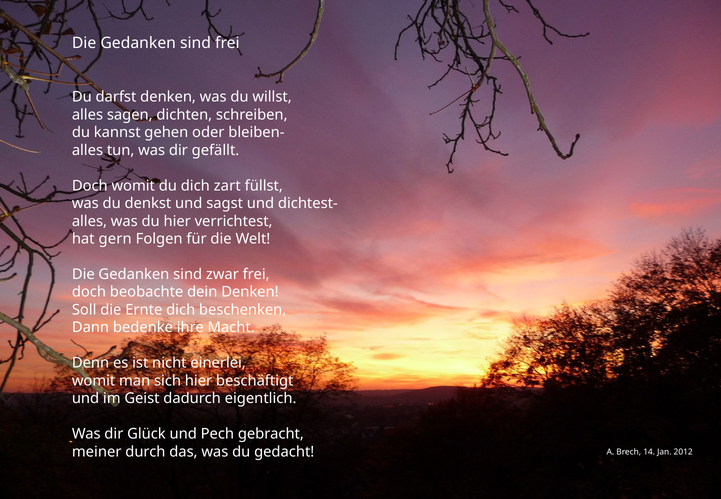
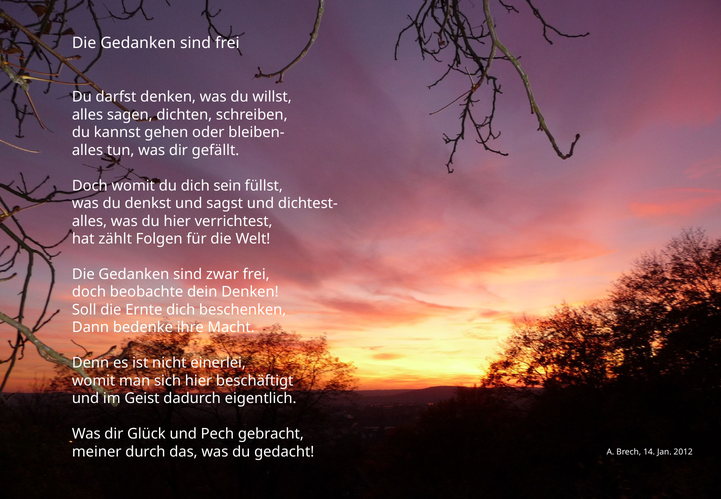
zart: zart -> sein (227, 186)
gern: gern -> zählt (115, 239)
